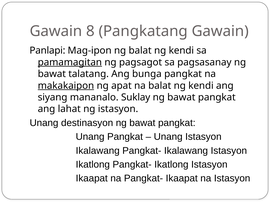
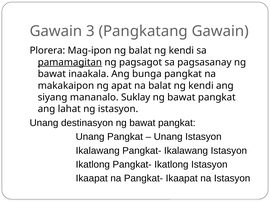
8: 8 -> 3 (90, 31)
Panlapi: Panlapi -> Plorera (47, 51)
talatang: talatang -> inaakala (89, 74)
makakaipon underline: present -> none (66, 86)
